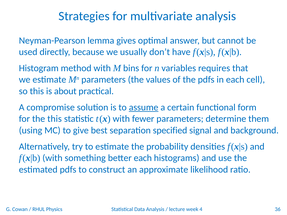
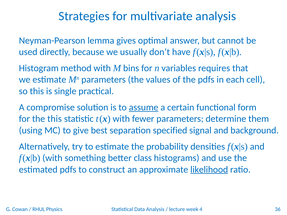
about: about -> single (65, 91)
better each: each -> class (143, 158)
likelihood underline: none -> present (209, 170)
